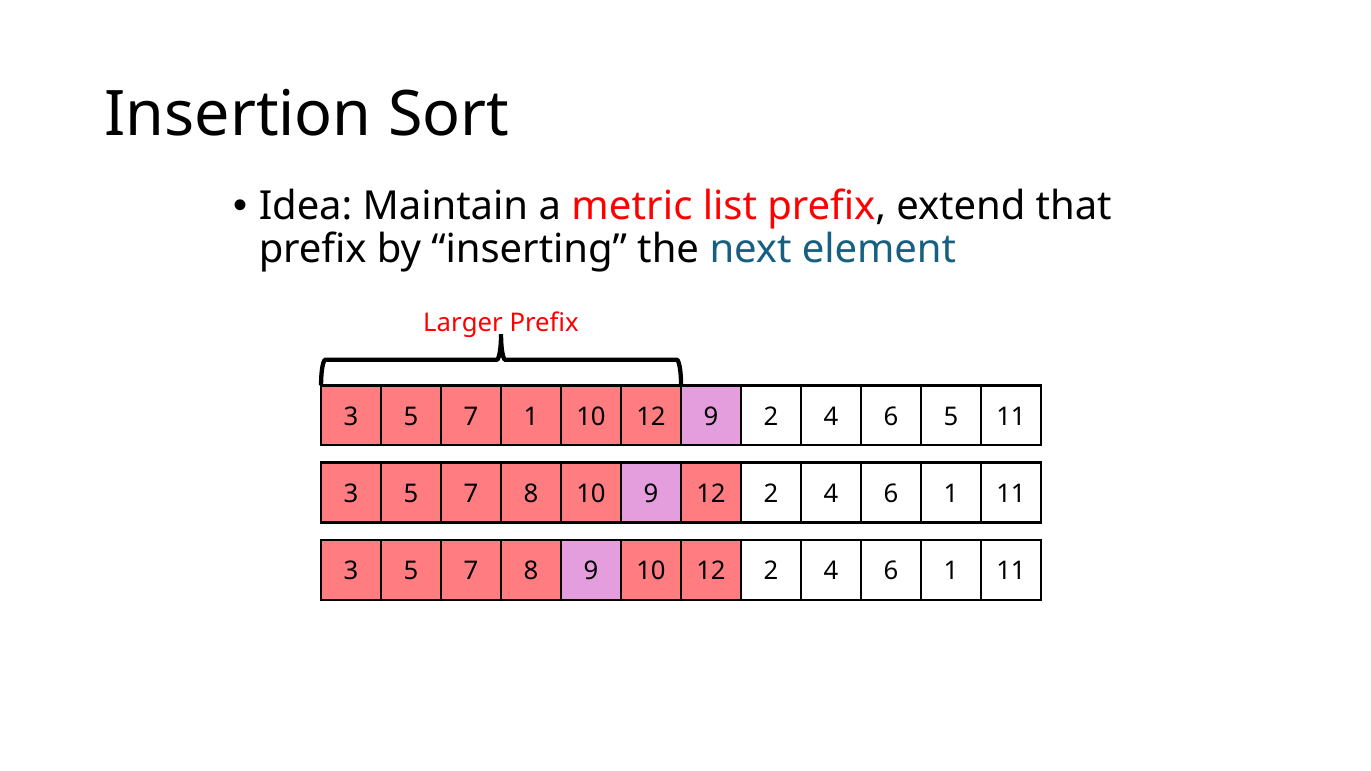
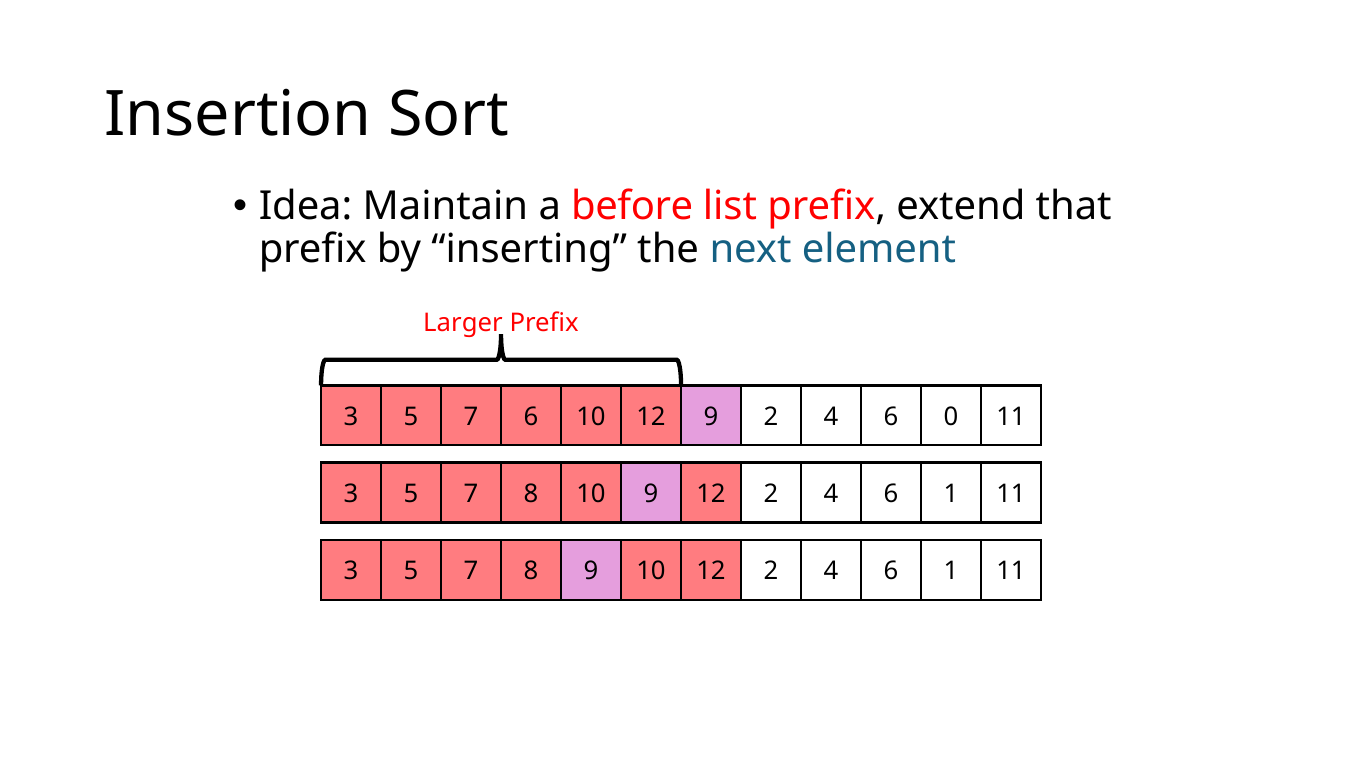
metric: metric -> before (632, 206)
7 1: 1 -> 6 (531, 417)
6 5: 5 -> 0 (951, 417)
